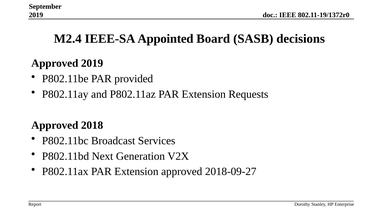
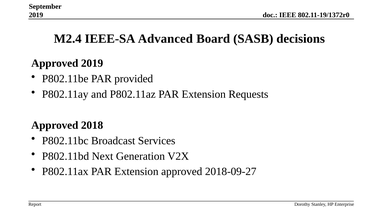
Appointed: Appointed -> Advanced (165, 39)
